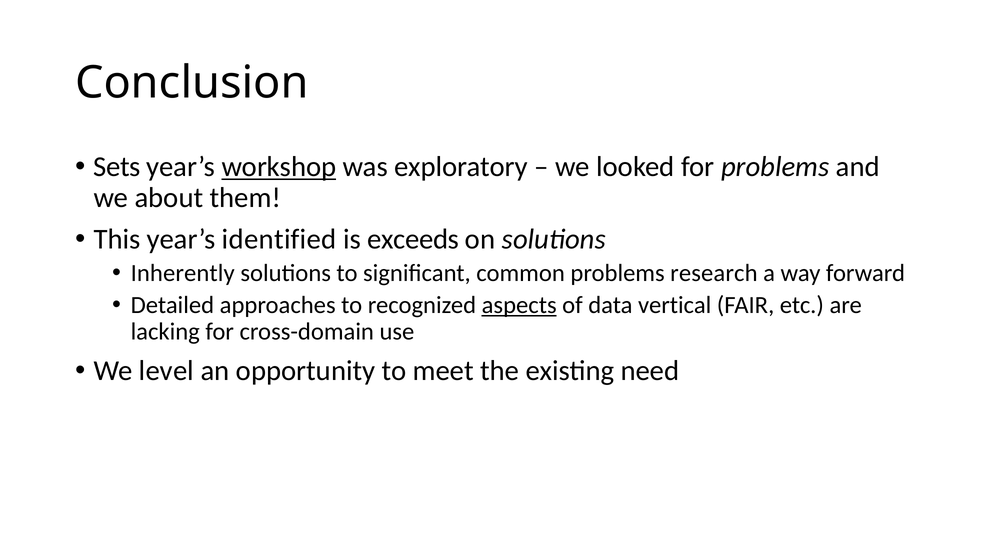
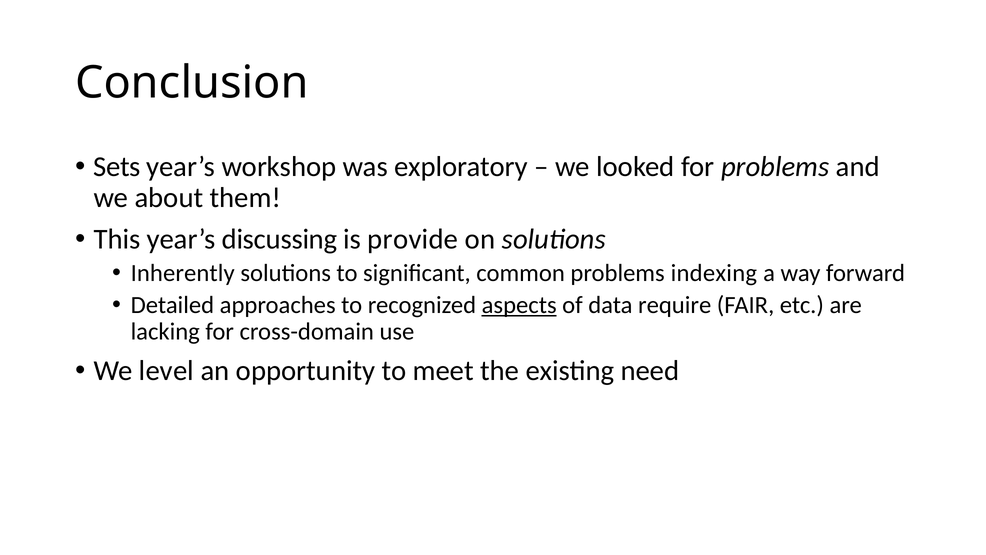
workshop underline: present -> none (279, 167)
identified: identified -> discussing (279, 239)
exceeds: exceeds -> provide (413, 239)
research: research -> indexing (714, 273)
vertical: vertical -> require (675, 305)
